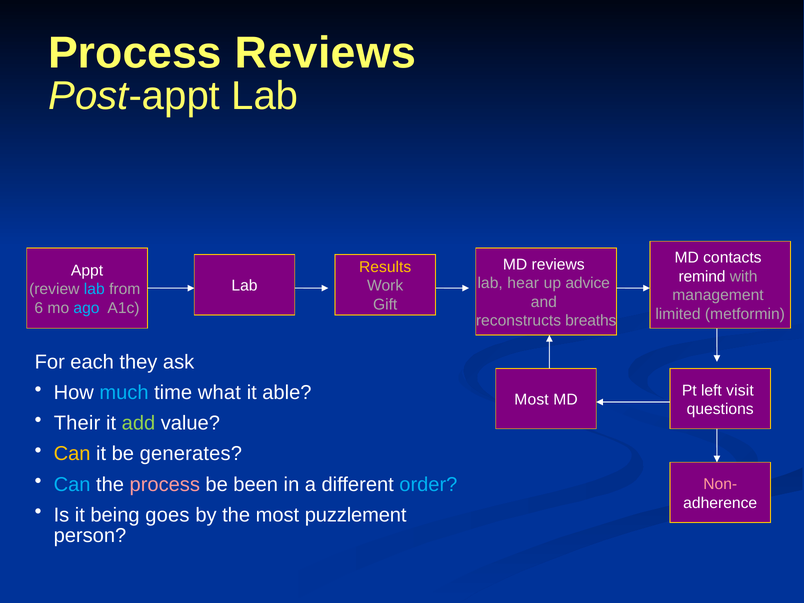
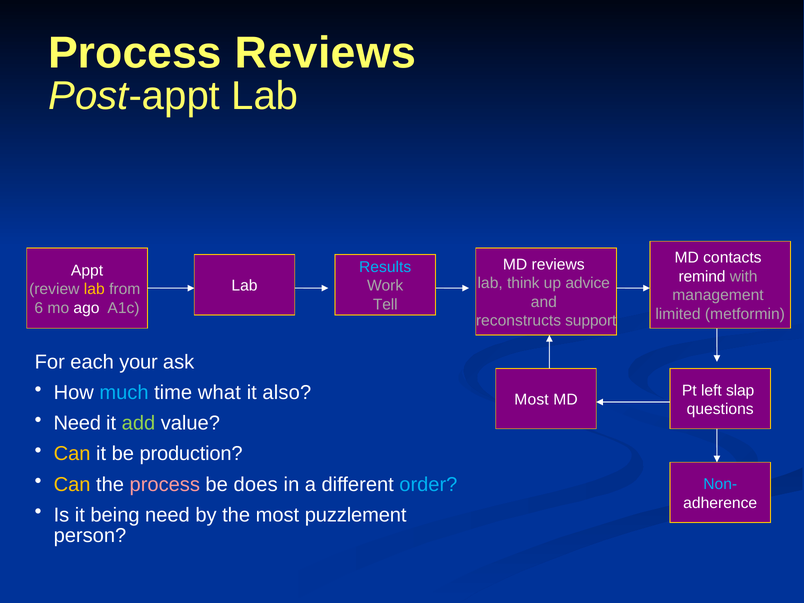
Results colour: yellow -> light blue (385, 267)
hear: hear -> think (523, 283)
lab colour: light blue -> yellow (94, 289)
Gift: Gift -> Tell (385, 305)
ago colour: light blue -> white (87, 308)
breaths: breaths -> support (591, 321)
they: they -> your (139, 362)
able: able -> also (287, 393)
visit: visit -> slap (740, 390)
Their: Their -> Need (77, 423)
generates: generates -> production (191, 454)
Can colour: light blue -> yellow (72, 484)
been: been -> does (256, 484)
Non- colour: pink -> light blue (720, 484)
being goes: goes -> need (167, 515)
